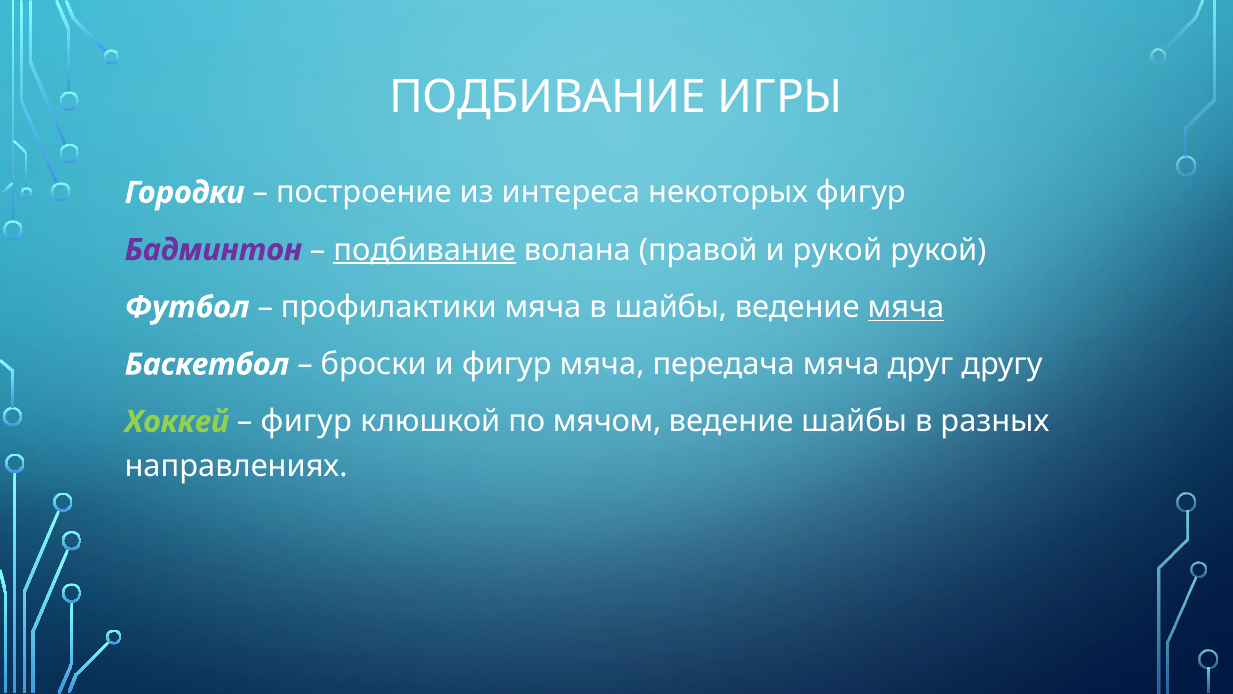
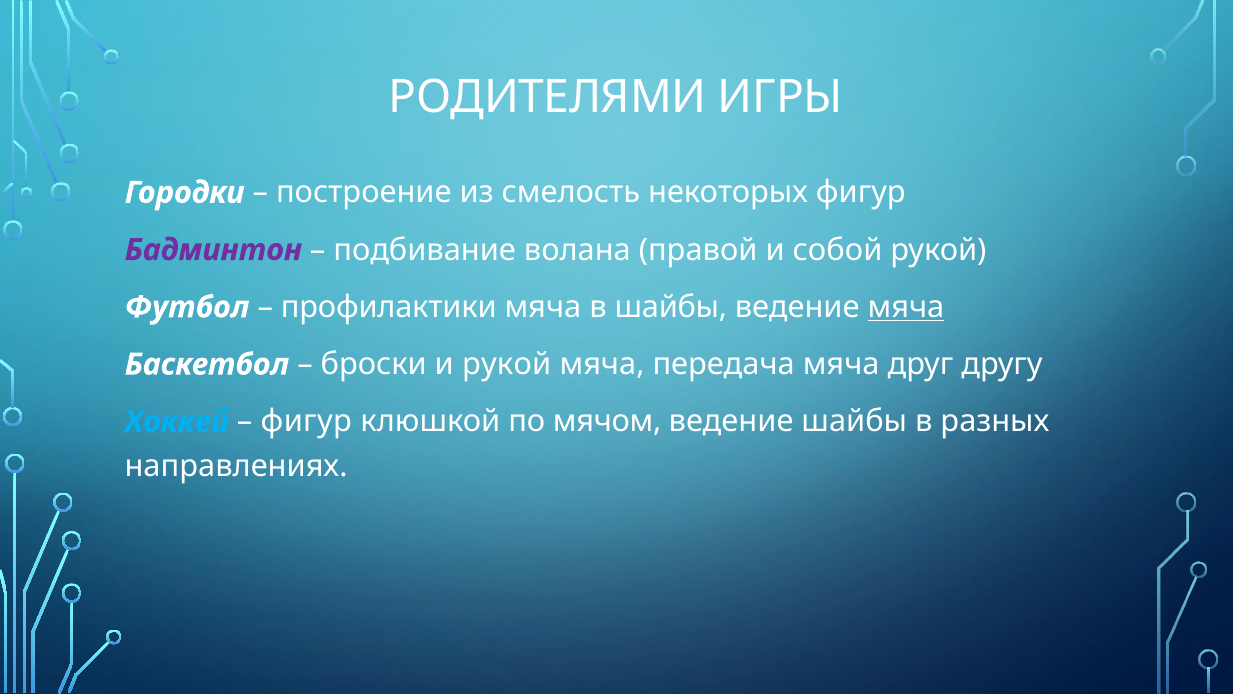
ПОДБИВАНИЕ: ПОДБИВАНИЕ -> РОДИТЕЛЯМИ (548, 97)
интереса: интереса -> смелость (571, 193)
подбивание underline: present -> none (425, 250)
и рукой: рукой -> собой (838, 250)
и фигур: фигур -> рукой (507, 364)
Хоккей colour: light green -> light blue (177, 421)
